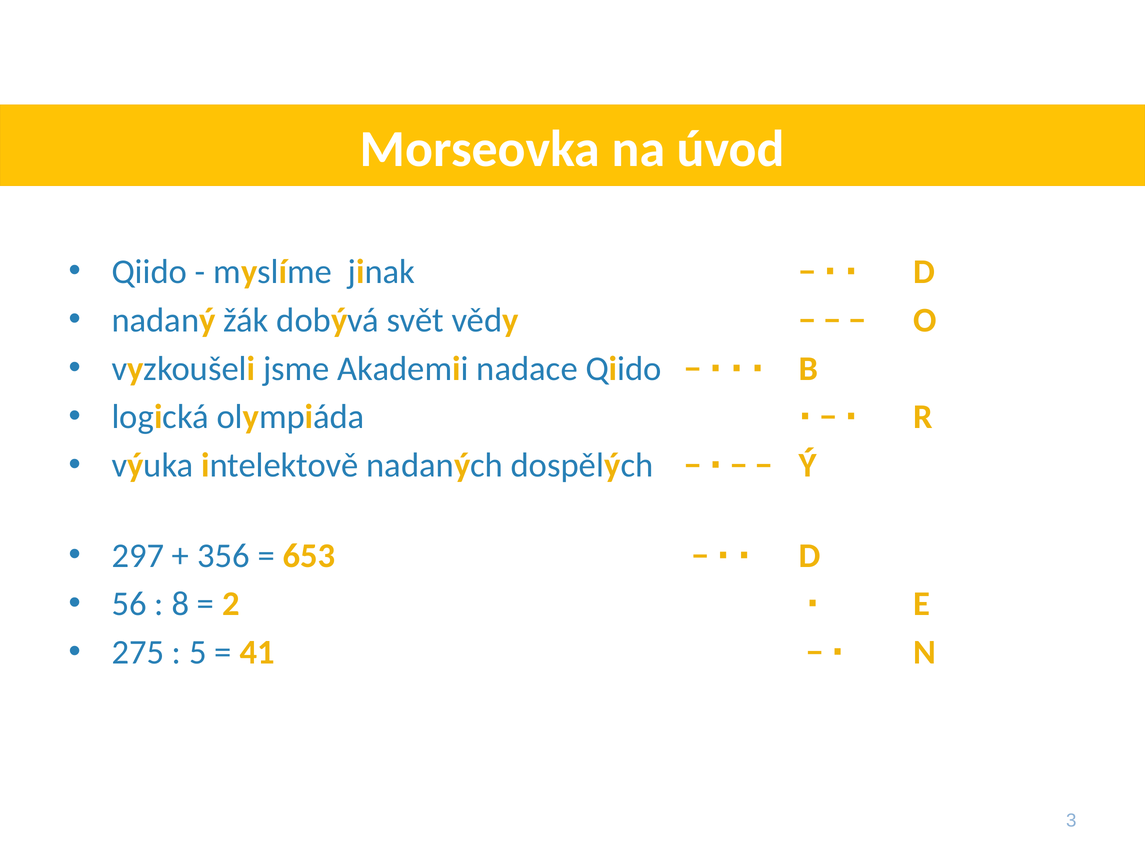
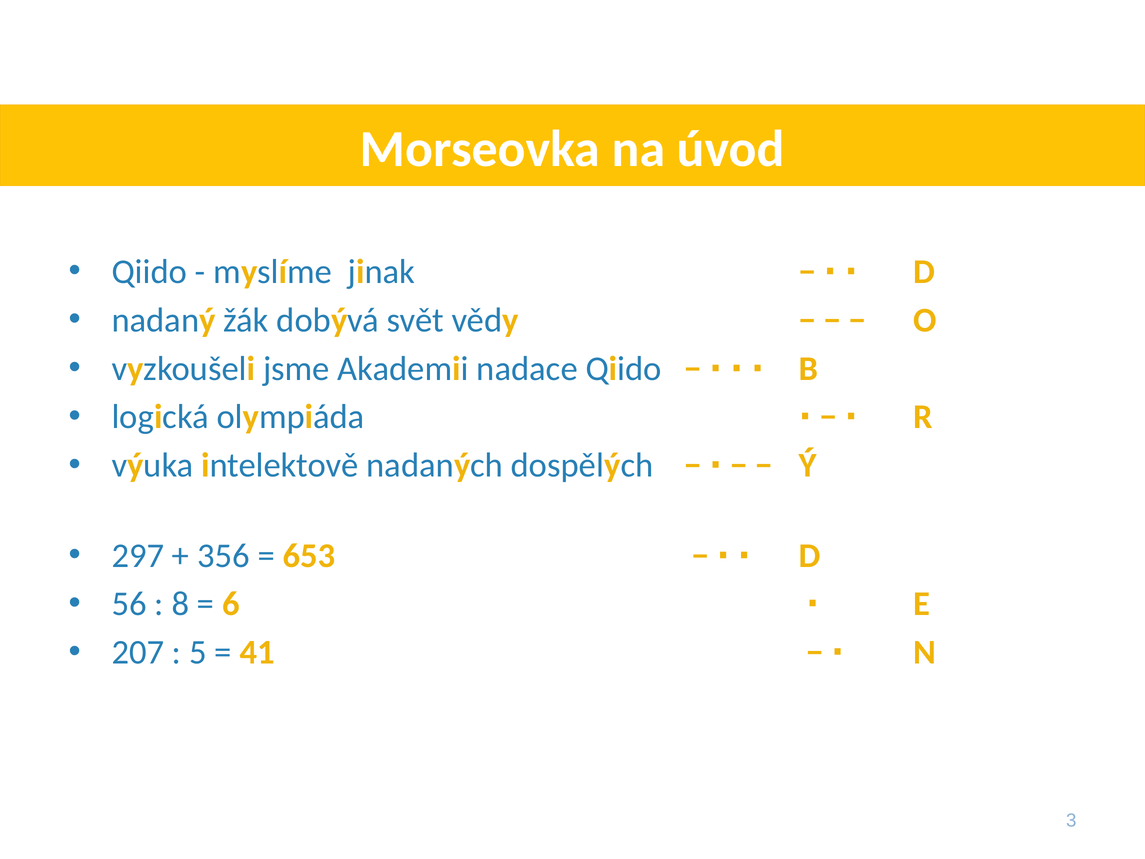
2: 2 -> 6 (231, 604)
275: 275 -> 207 (138, 652)
